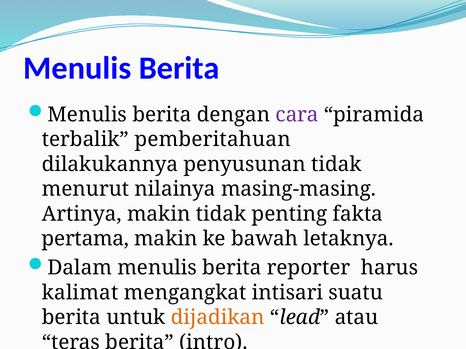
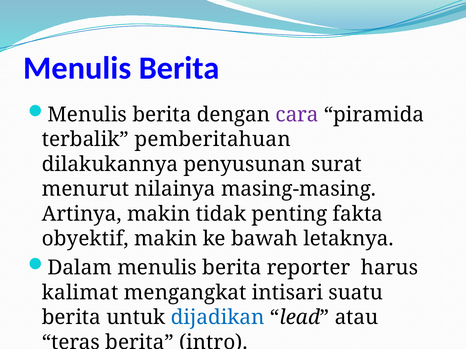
penyusunan tidak: tidak -> surat (337, 165)
pertama: pertama -> obyektif (85, 239)
dijadikan colour: orange -> blue (218, 318)
